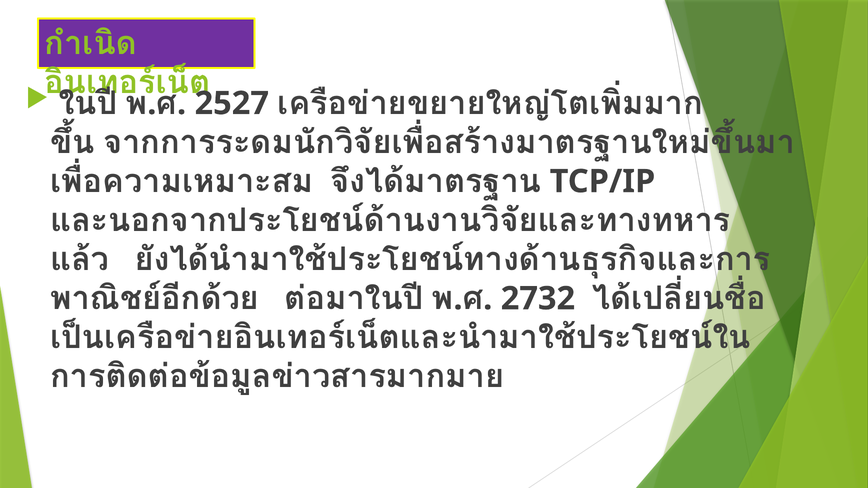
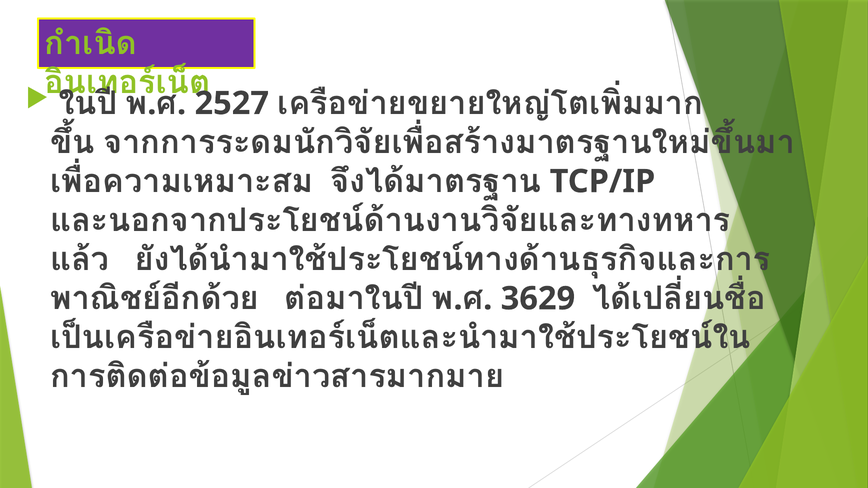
2732: 2732 -> 3629 (538, 299)
